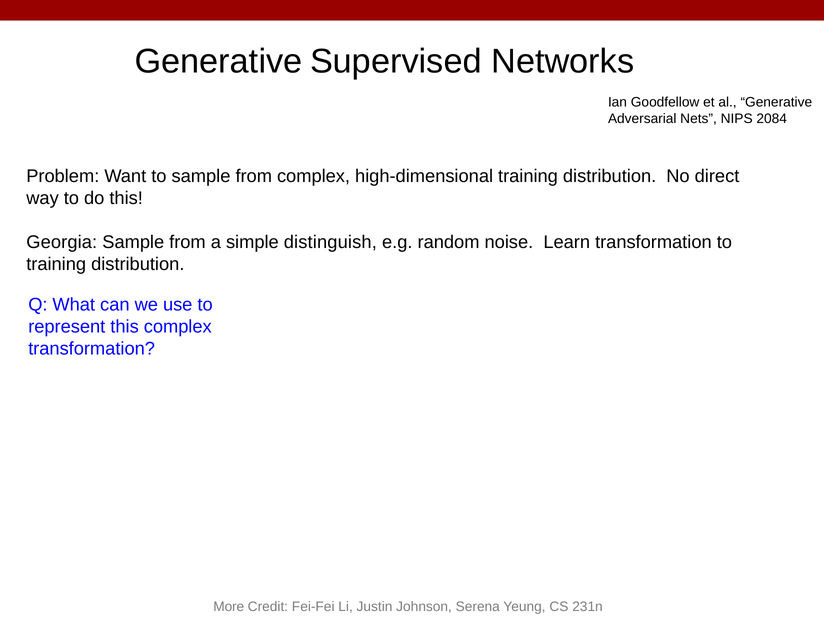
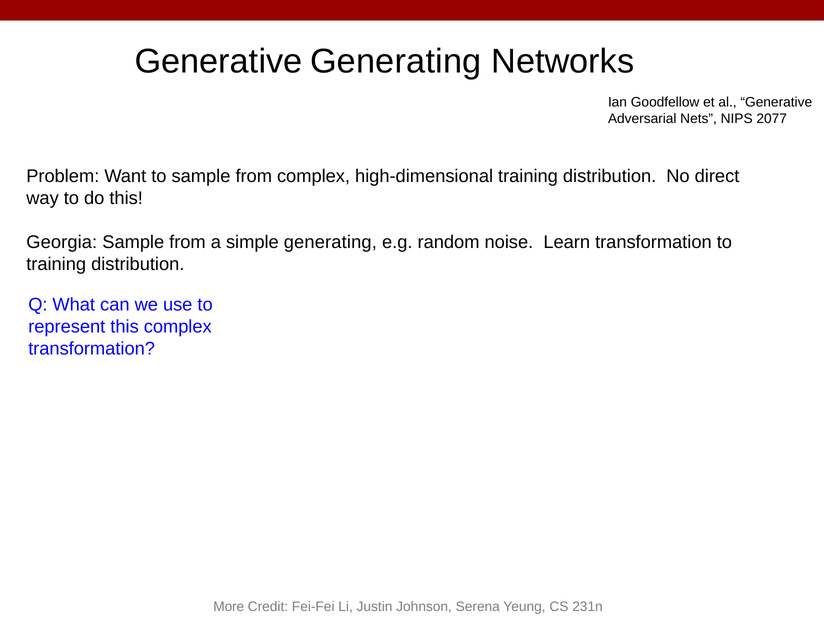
Generative Supervised: Supervised -> Generating (396, 62)
2084: 2084 -> 2077 (772, 119)
simple distinguish: distinguish -> generating (330, 242)
